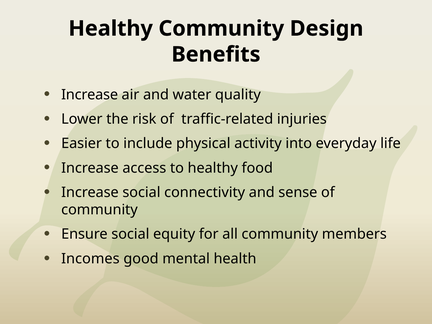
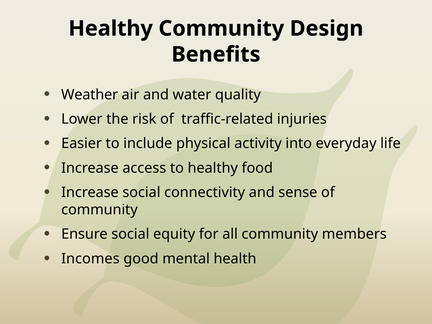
Increase: Increase -> Weather (90, 95)
